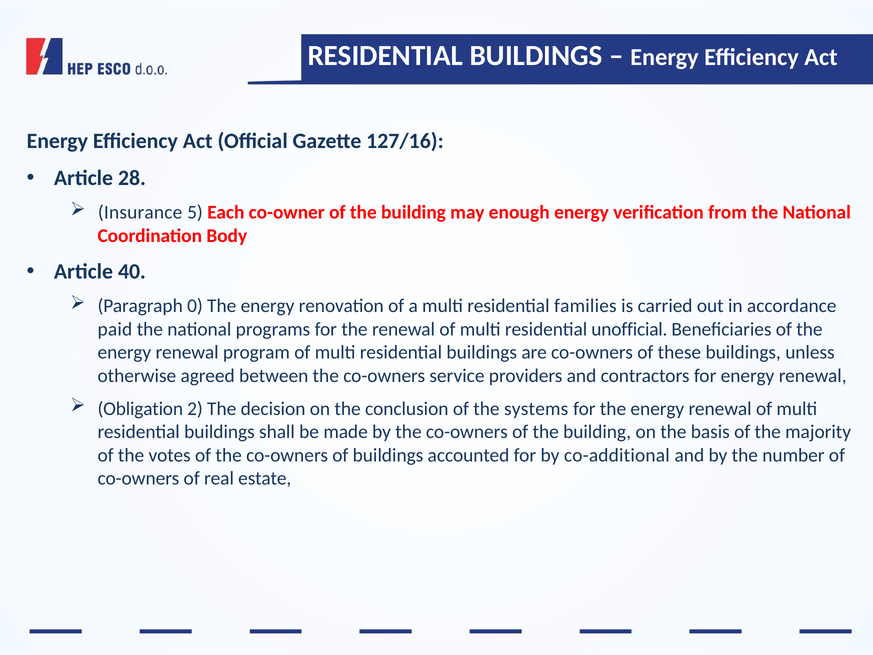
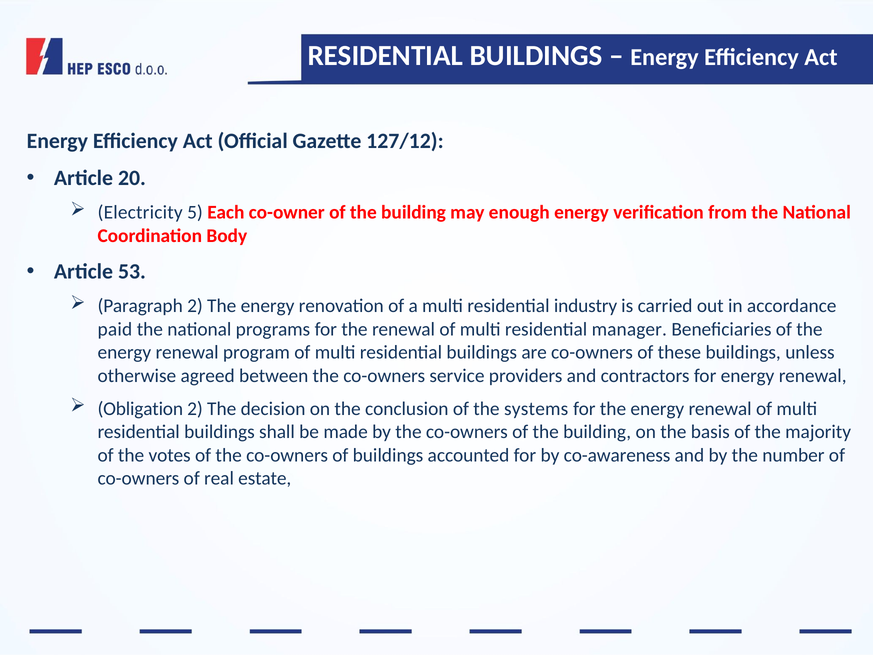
127/16: 127/16 -> 127/12 (405, 141)
28: 28 -> 20 (132, 178)
Insurance: Insurance -> Electricity (140, 212)
40: 40 -> 53 (132, 272)
Paragraph 0: 0 -> 2 (195, 306)
families: families -> industry (586, 306)
unofficial: unofficial -> manager (629, 329)
co-additional: co-additional -> co-awareness (617, 455)
